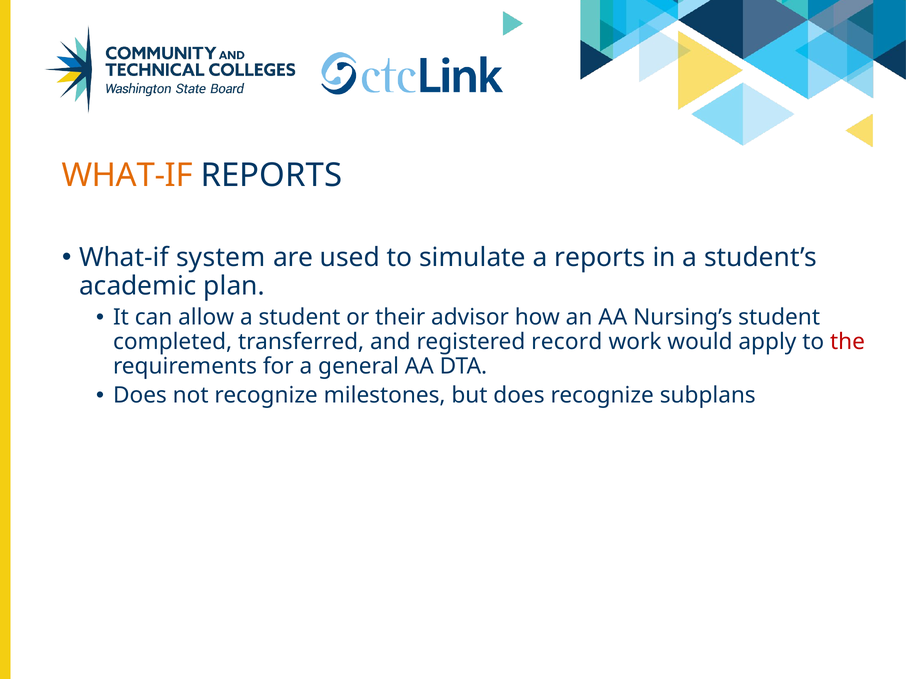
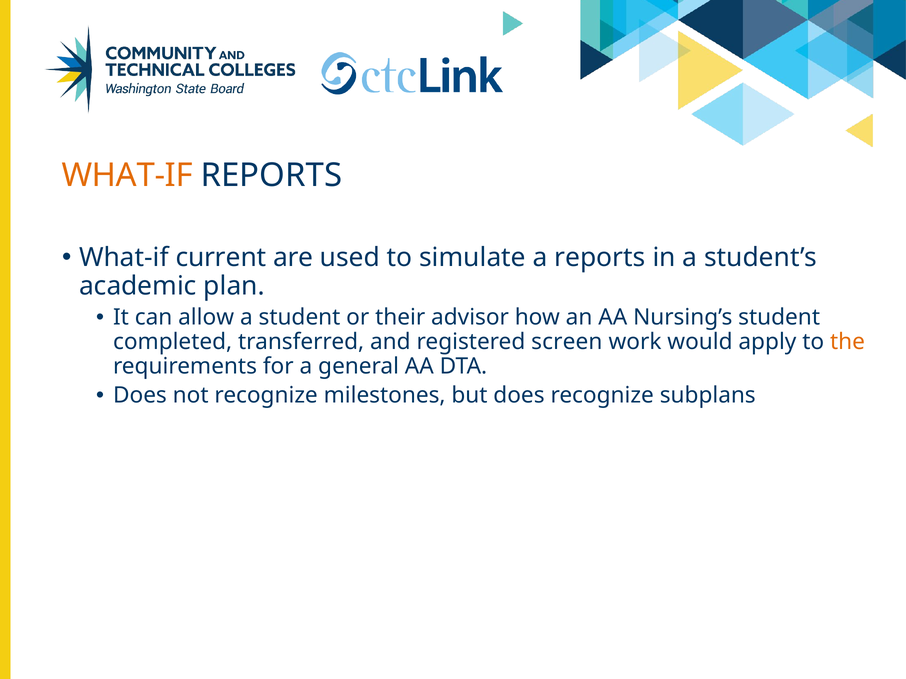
system: system -> current (221, 258)
record: record -> screen (567, 342)
the colour: red -> orange (848, 342)
